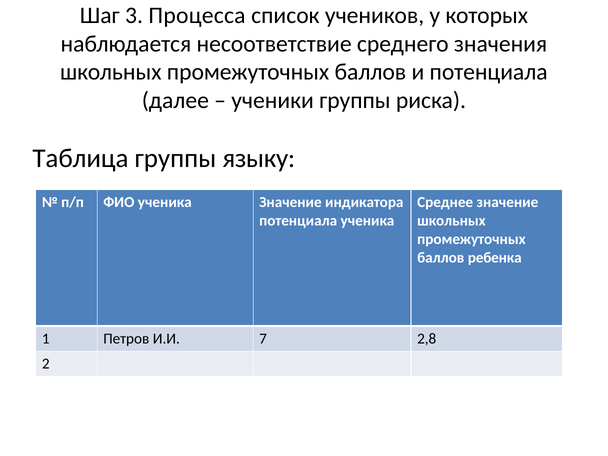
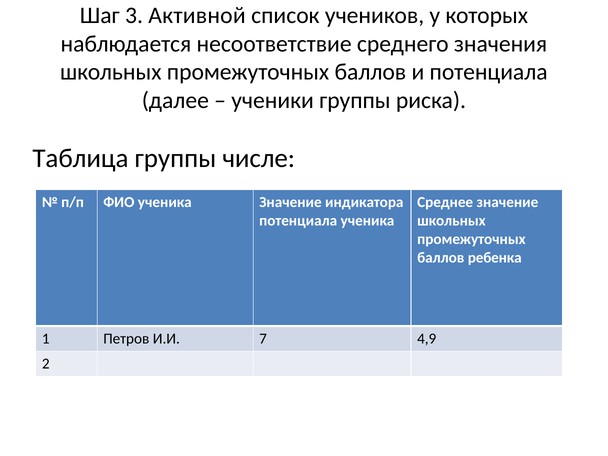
Процесса: Процесса -> Активной (197, 15)
языку: языку -> числе (259, 158)
2,8: 2,8 -> 4,9 (427, 339)
